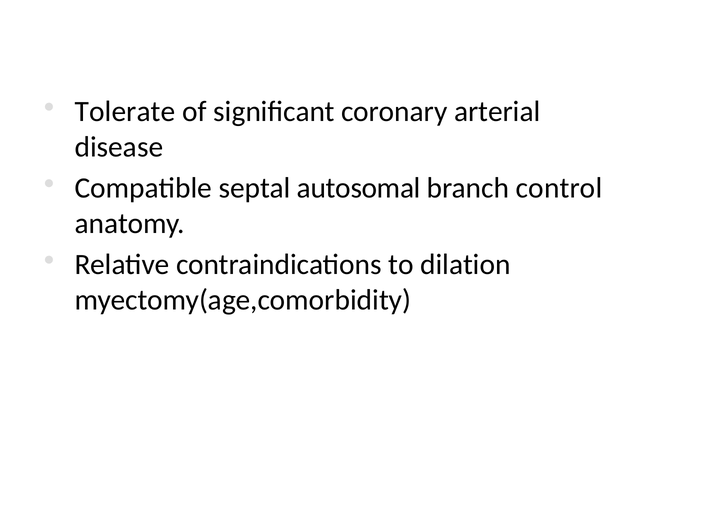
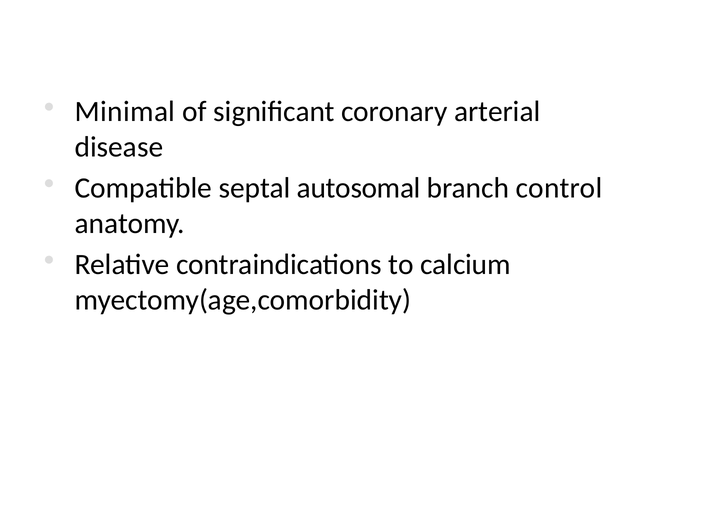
Tolerate: Tolerate -> Minimal (125, 112)
dilation: dilation -> calcium (465, 265)
